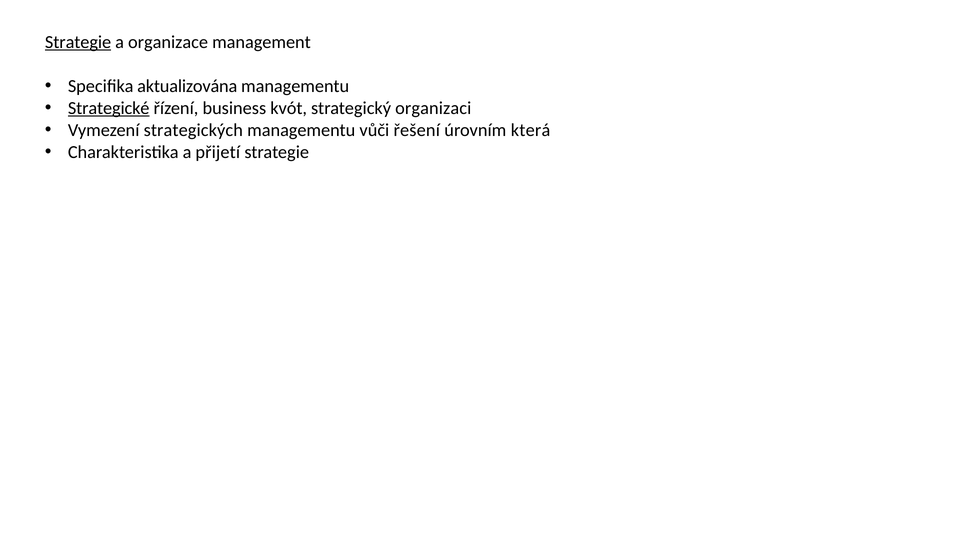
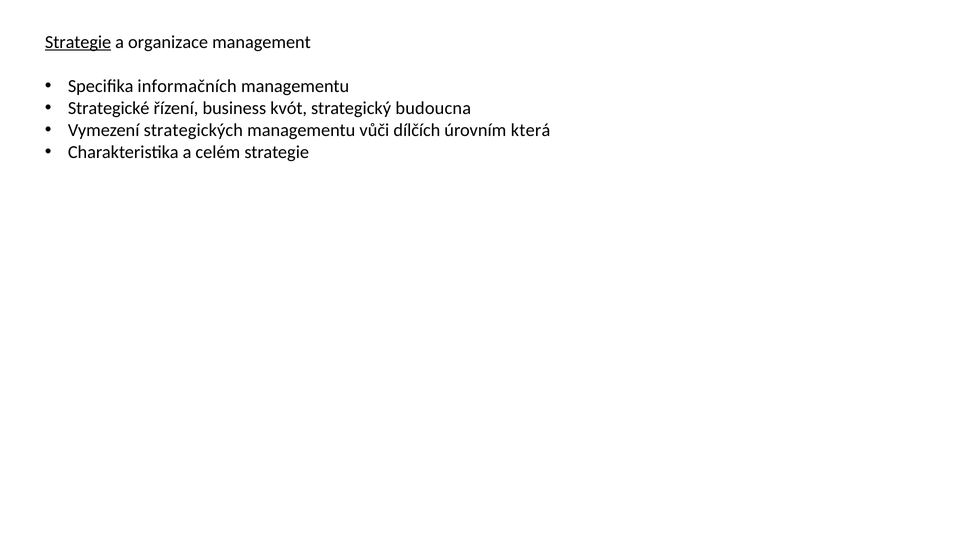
aktualizována: aktualizována -> informačních (187, 86)
Strategické underline: present -> none (109, 108)
organizaci: organizaci -> budoucna (433, 108)
řešení: řešení -> dílčích (417, 130)
přijetí: přijetí -> celém (218, 152)
